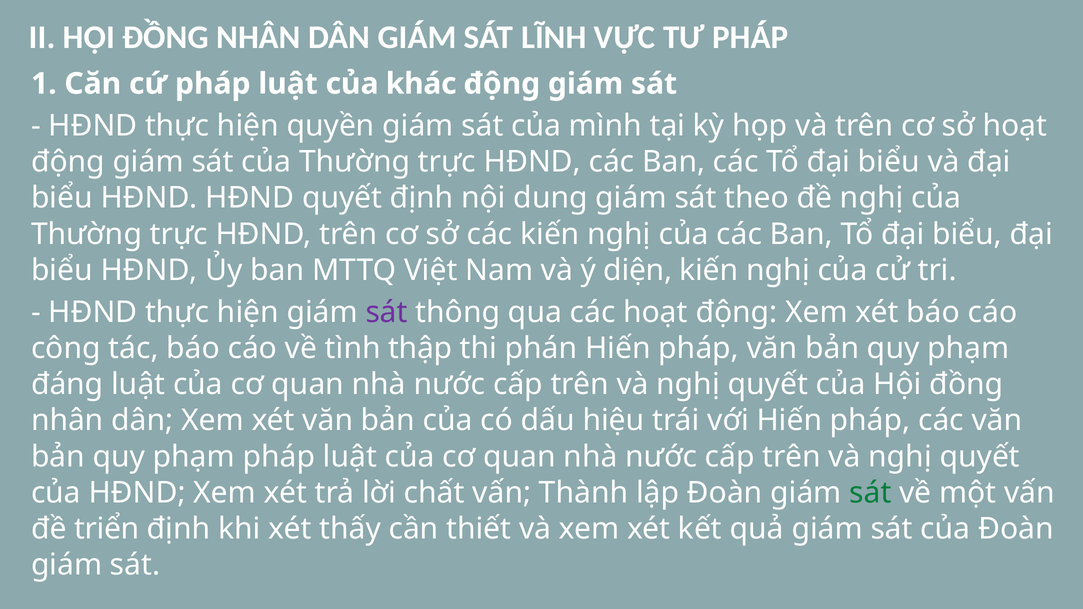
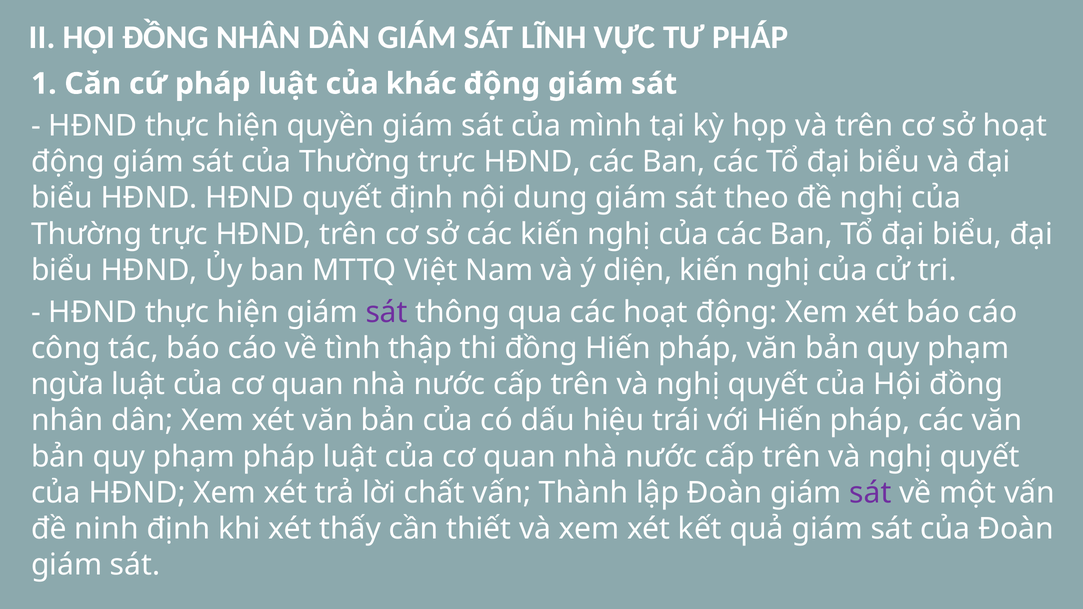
thi phán: phán -> đồng (541, 348)
đáng: đáng -> ngừa (67, 385)
sát colour: green -> purple (870, 493)
triển: triển -> ninh (107, 529)
